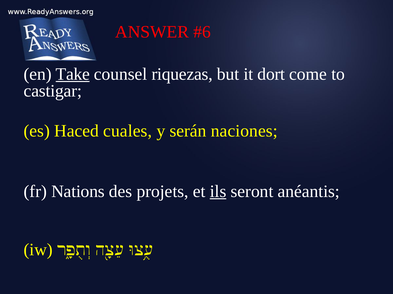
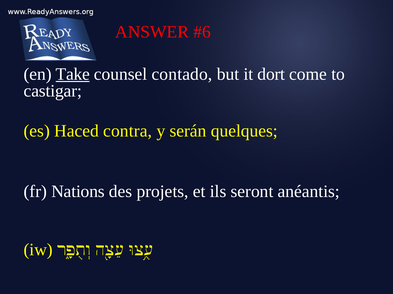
riquezas: riquezas -> contado (182, 74)
cuales: cuales -> contra (128, 131)
naciones: naciones -> quelques (244, 131)
ils underline: present -> none (218, 192)
